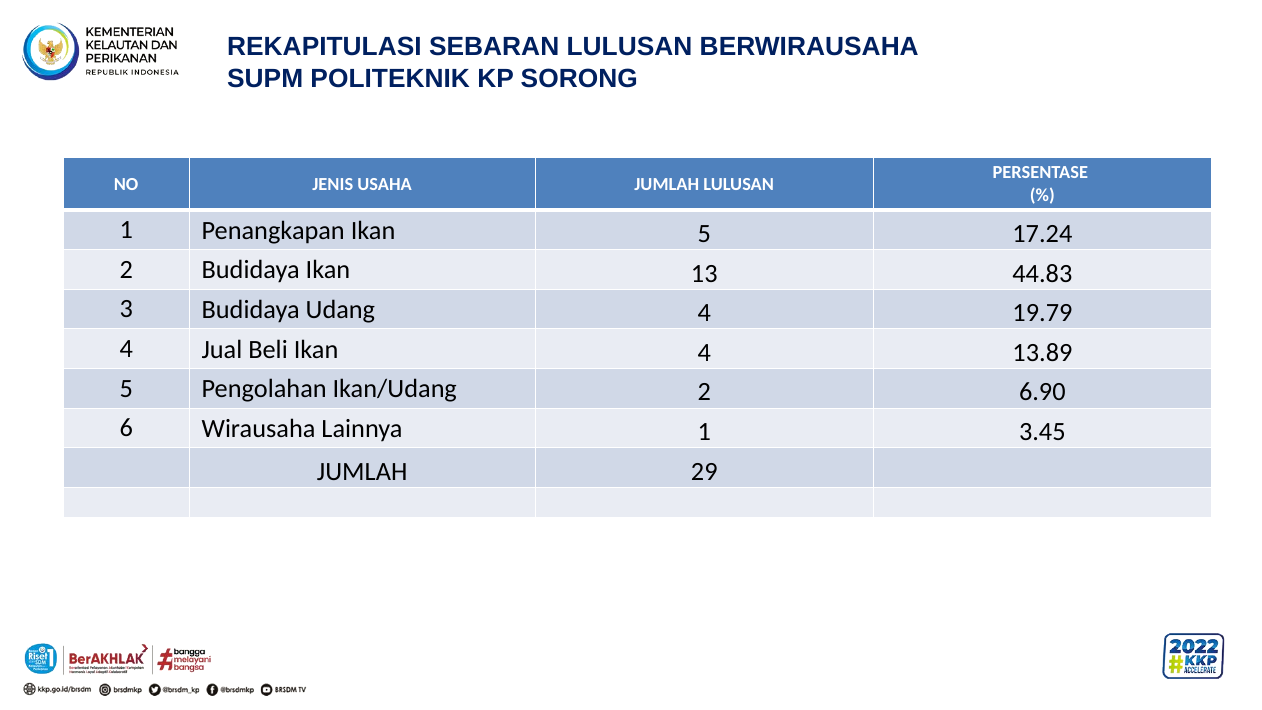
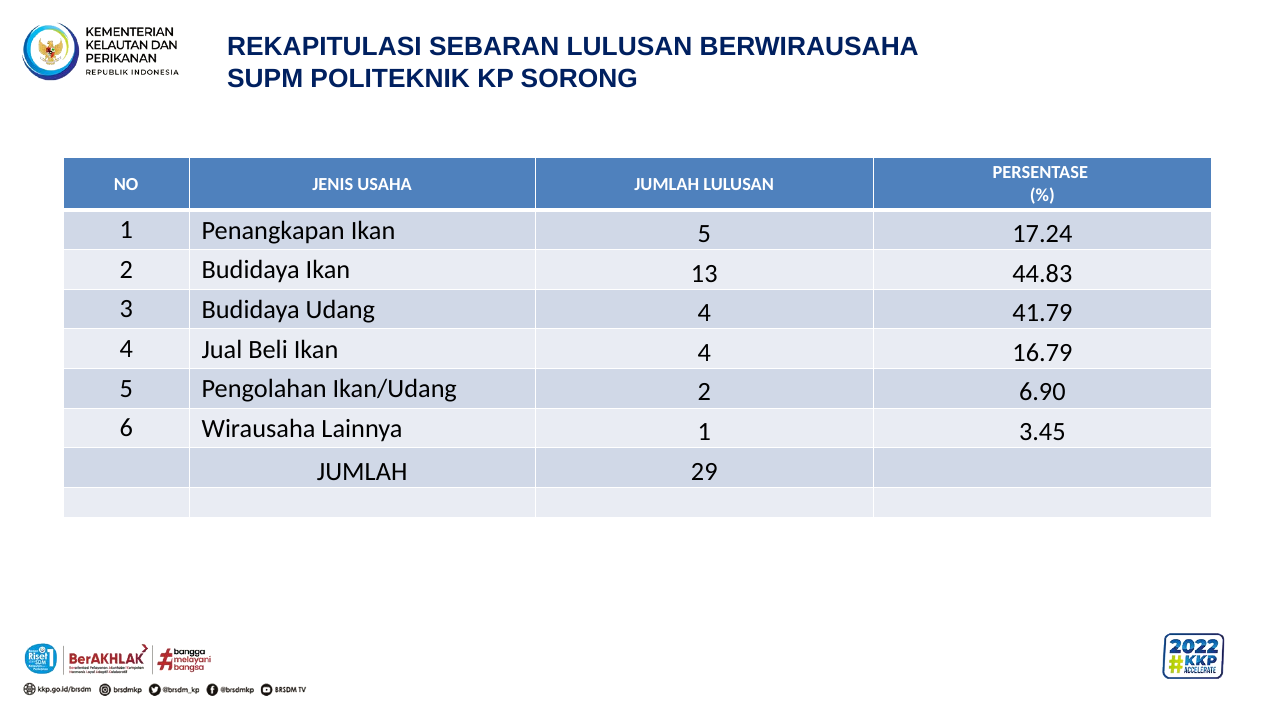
19.79: 19.79 -> 41.79 (1042, 313)
13.89: 13.89 -> 16.79 (1042, 353)
